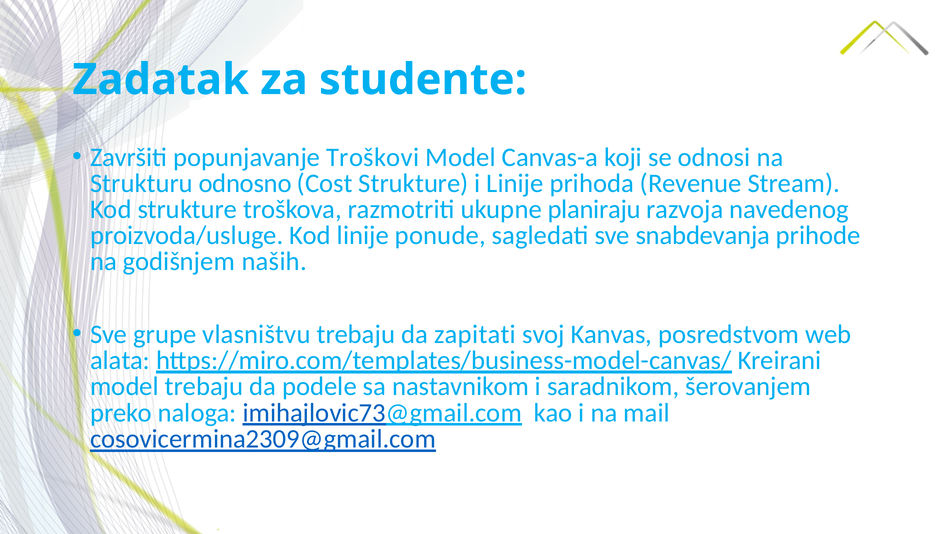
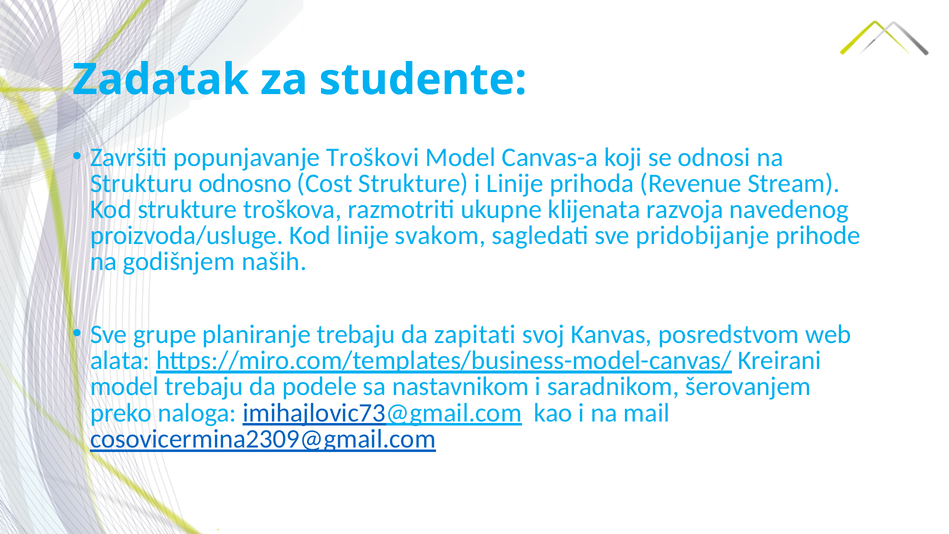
planiraju: planiraju -> klijenata (594, 210)
ponude: ponude -> svakom (440, 236)
snabdevanja: snabdevanja -> pridobijanje (703, 236)
vlasništvu: vlasništvu -> planiranje (257, 334)
